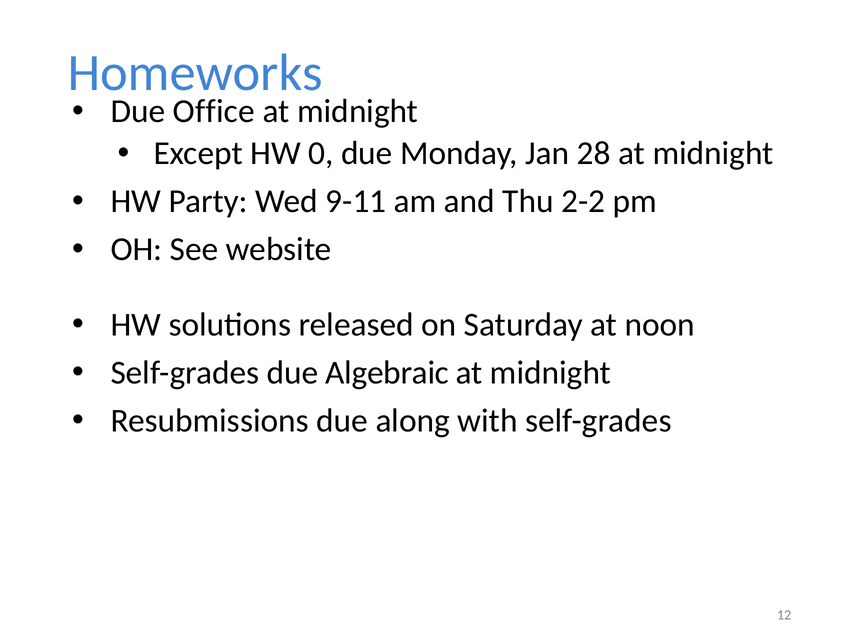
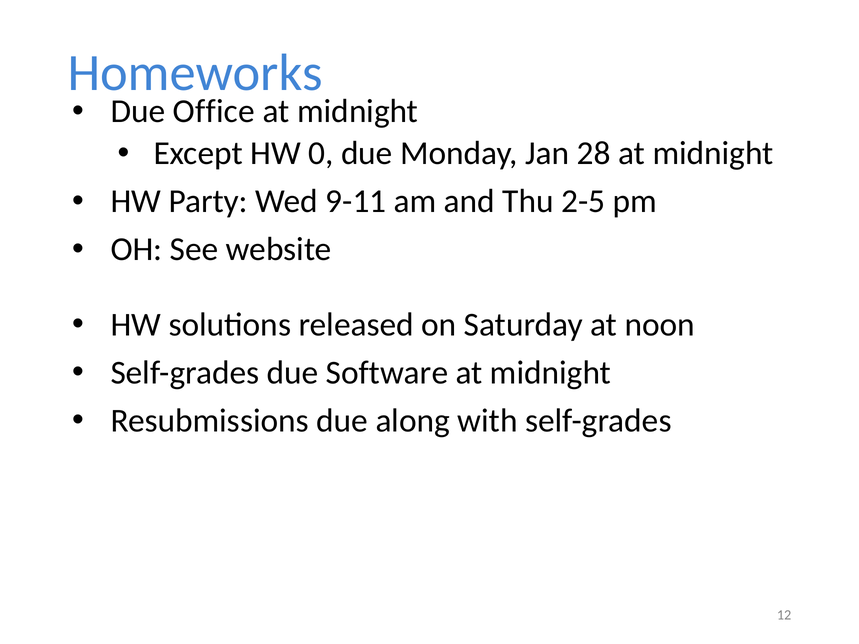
2-2: 2-2 -> 2-5 (583, 201)
Algebraic: Algebraic -> Software (387, 373)
